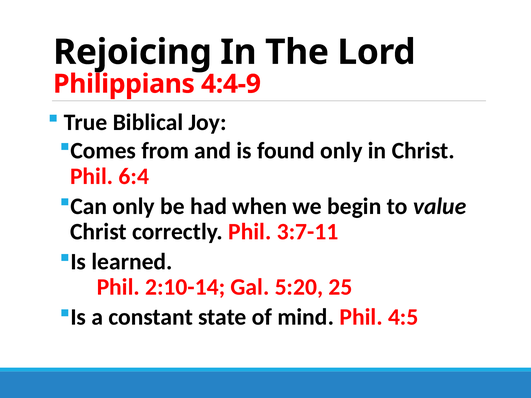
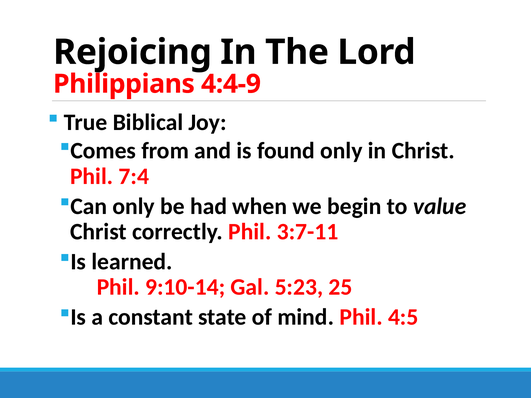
6:4: 6:4 -> 7:4 (134, 176)
2:10-14: 2:10-14 -> 9:10-14 (185, 287)
5:20: 5:20 -> 5:23 (299, 287)
